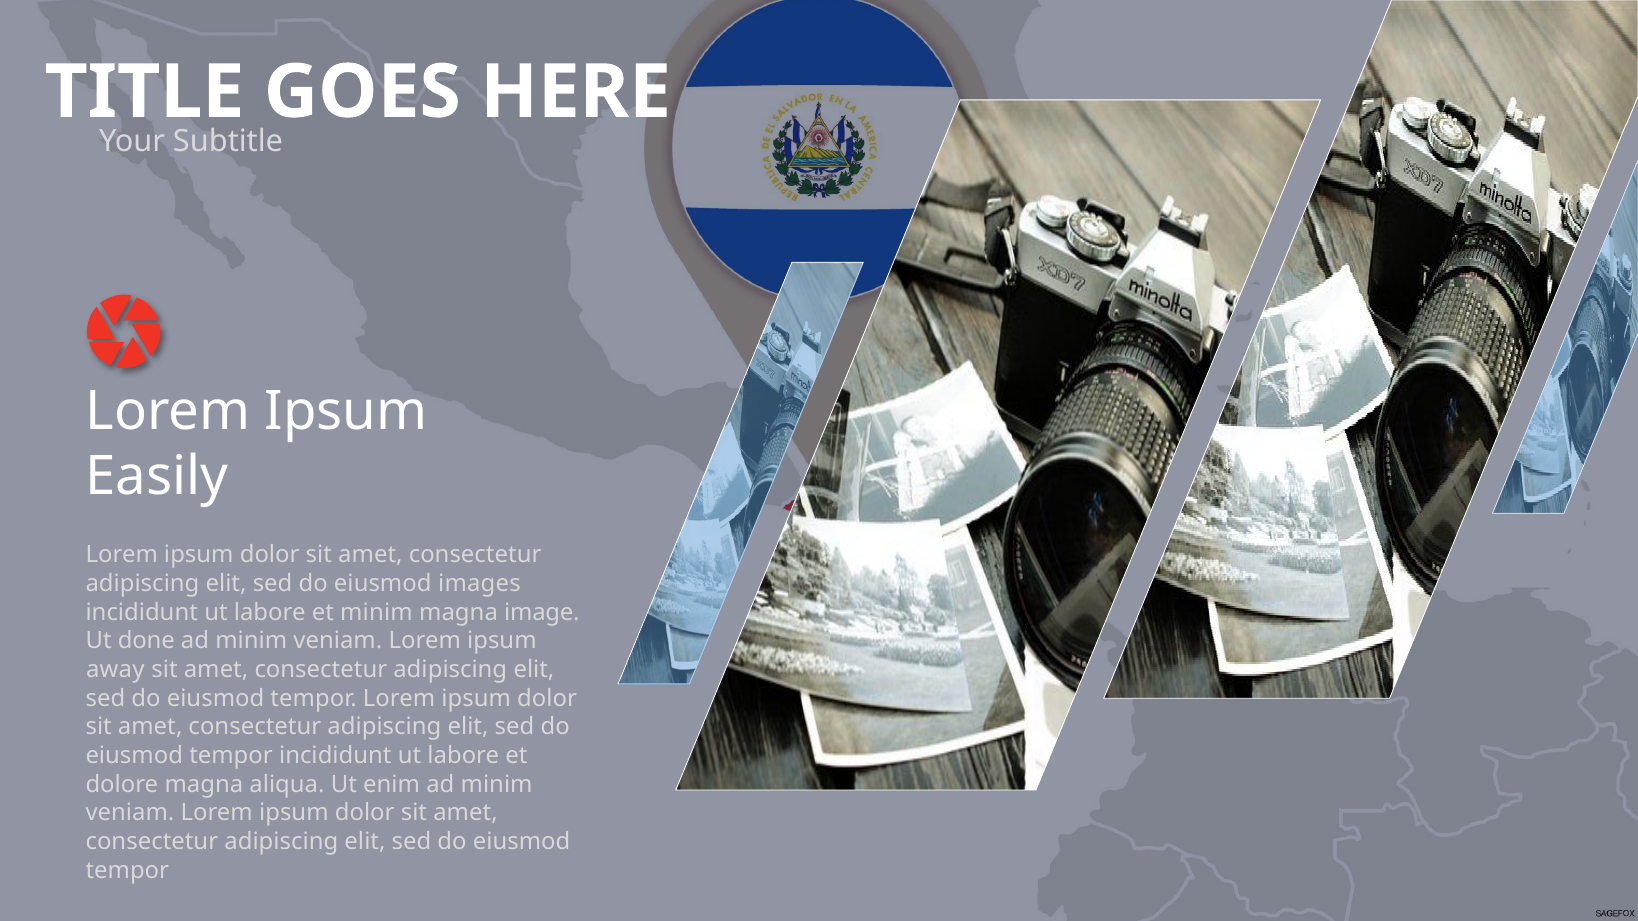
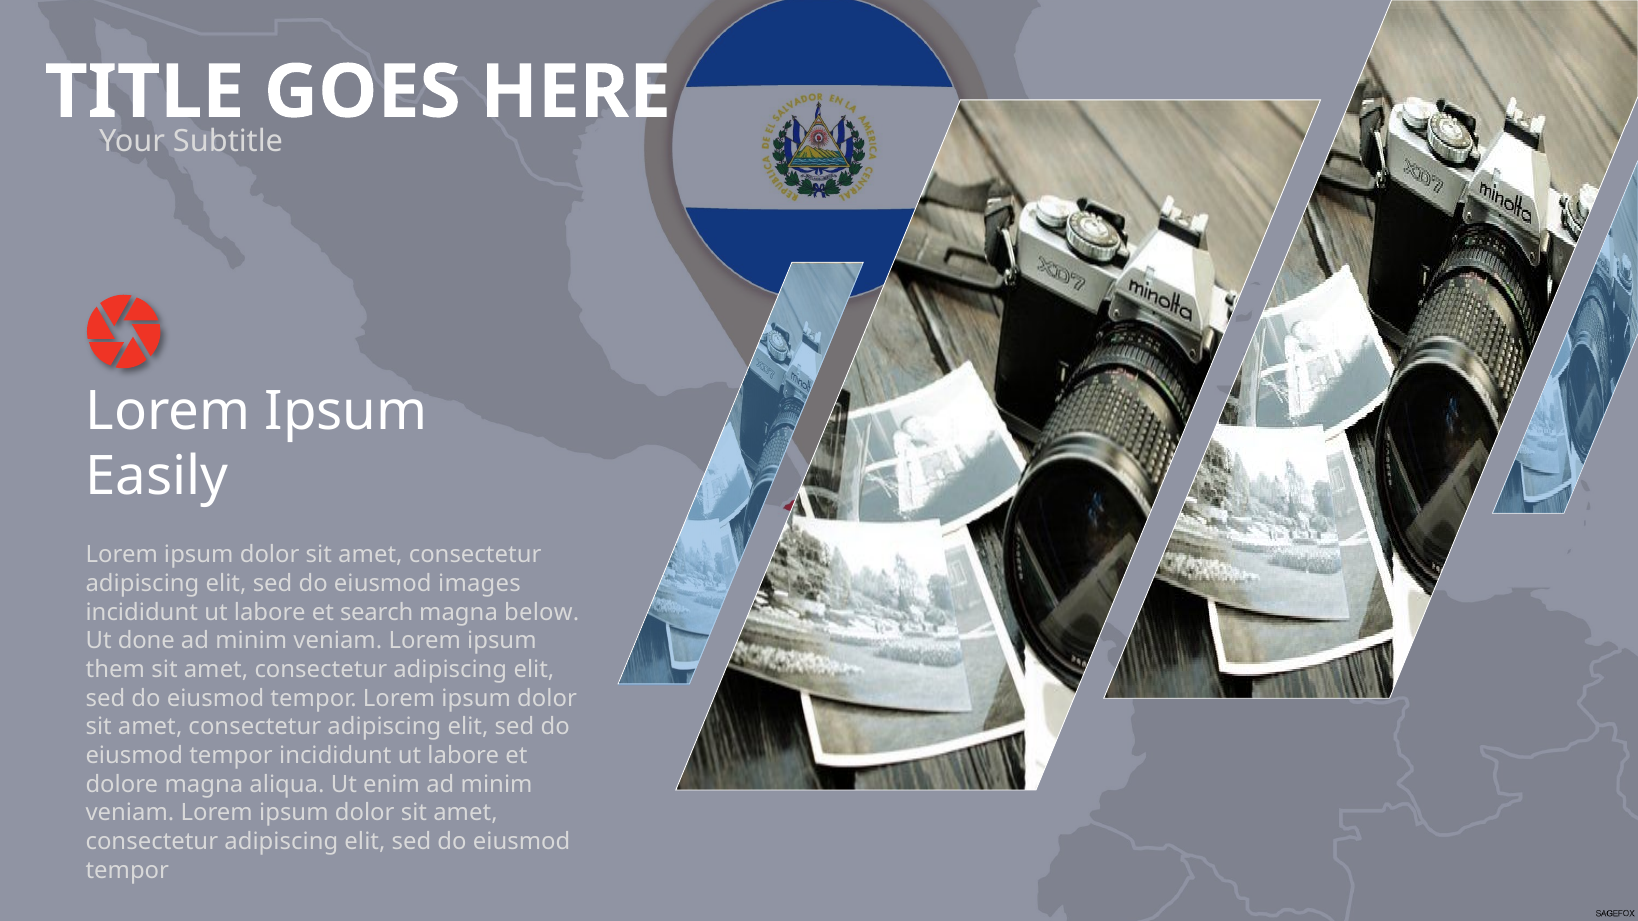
et minim: minim -> search (377, 613)
image: image -> below (542, 613)
away: away -> them (115, 670)
